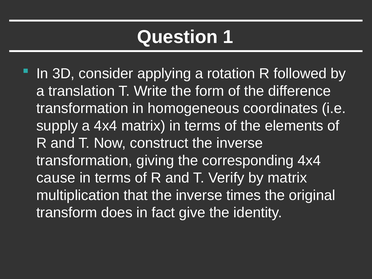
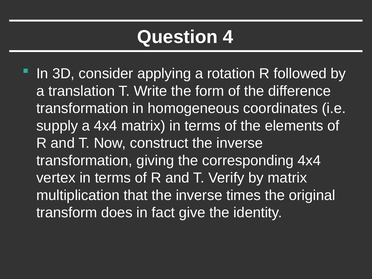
1: 1 -> 4 (228, 37)
cause: cause -> vertex (56, 178)
